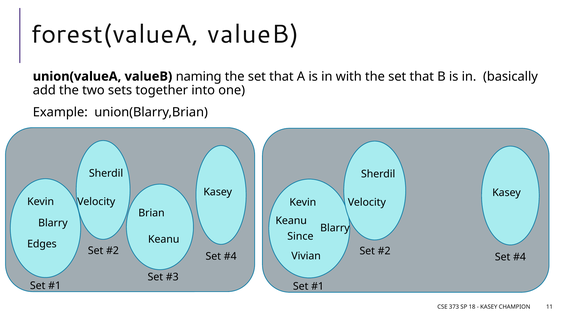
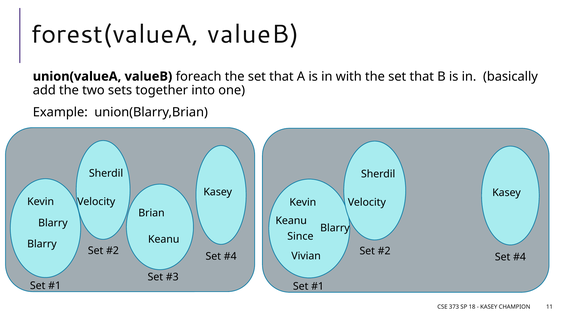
naming: naming -> foreach (199, 76)
Edges: Edges -> Blarry (42, 244)
